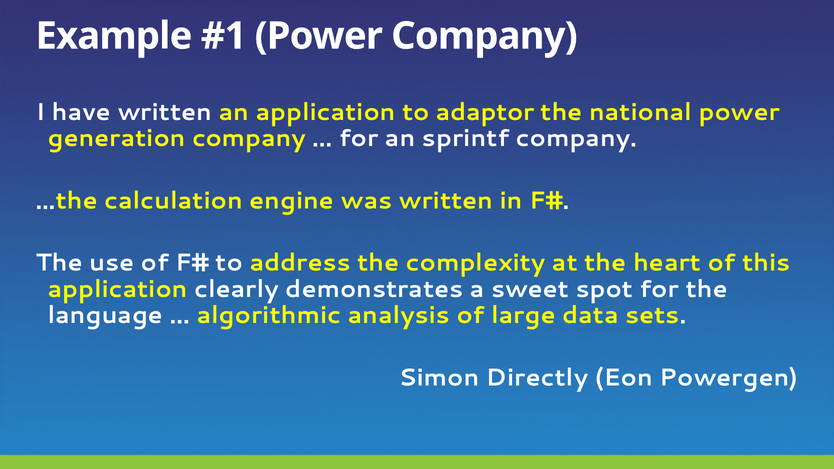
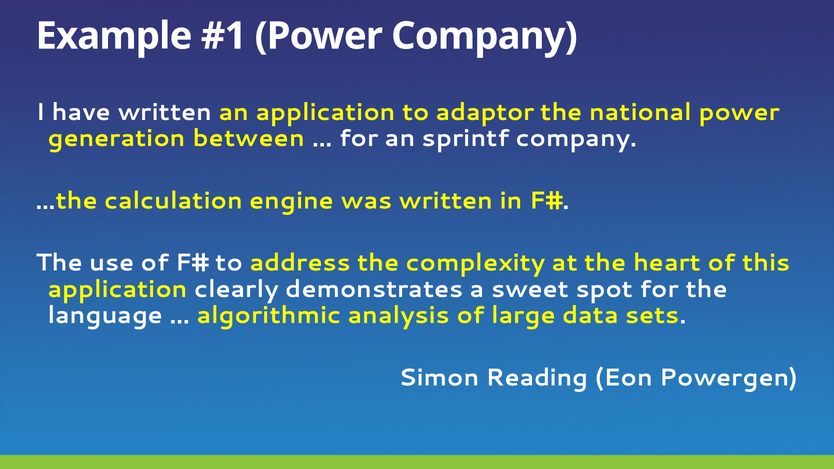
generation company: company -> between (249, 138)
Directly: Directly -> Reading (537, 378)
